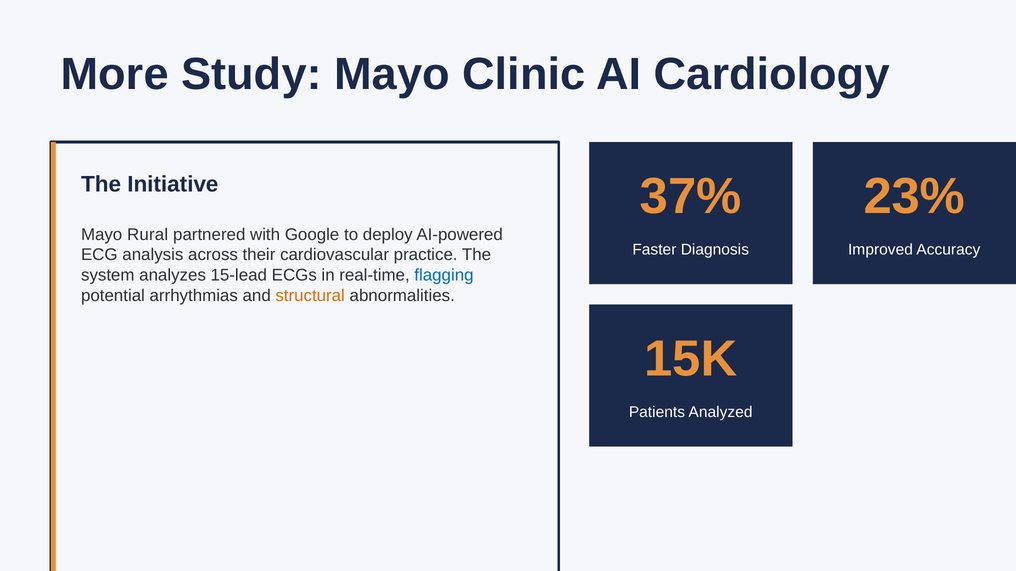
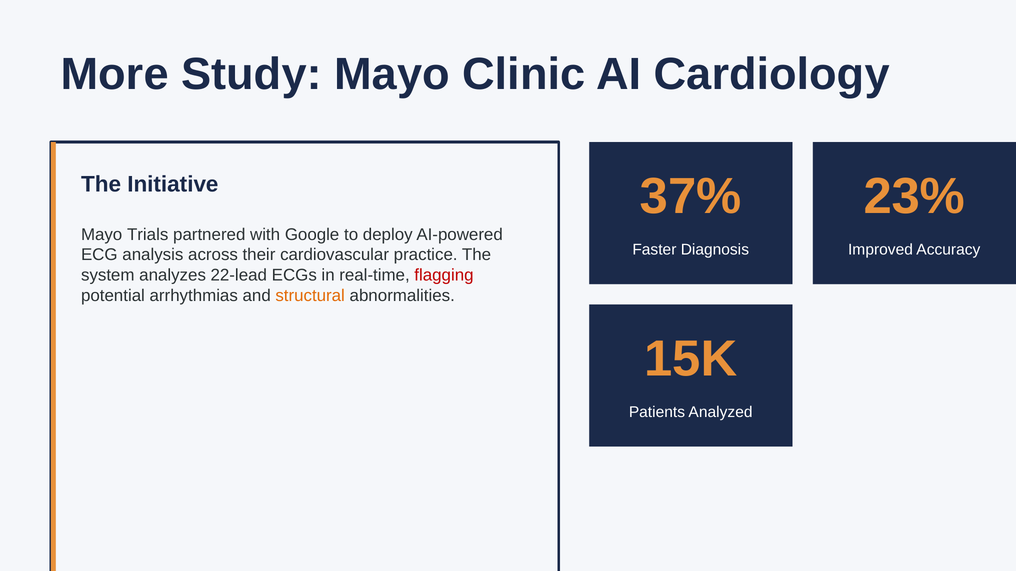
Rural: Rural -> Trials (148, 235)
15-lead: 15-lead -> 22-lead (239, 275)
flagging colour: blue -> red (444, 275)
